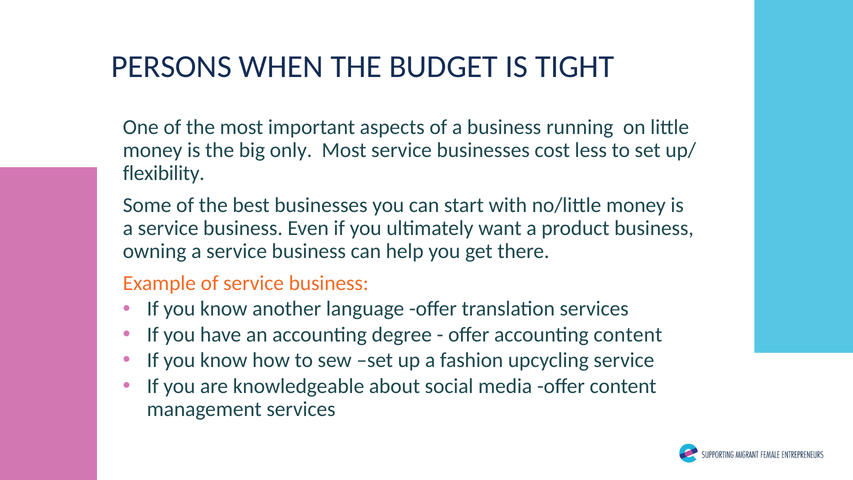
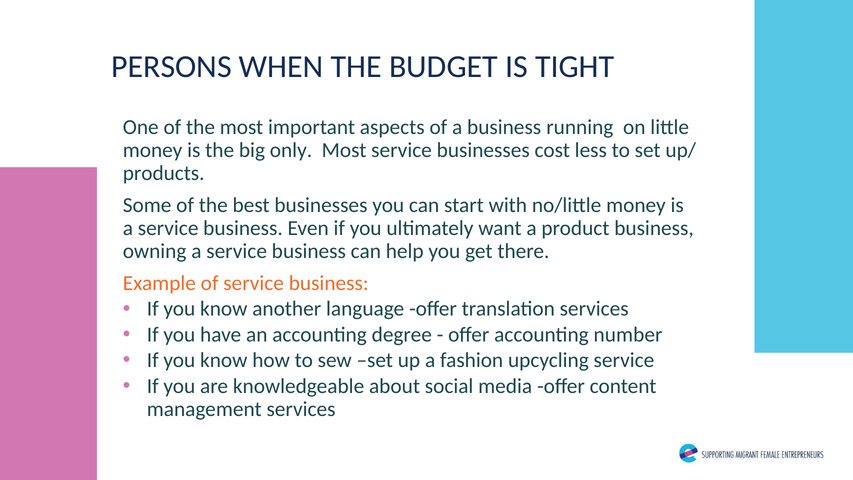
flexibility: flexibility -> products (164, 173)
accounting content: content -> number (628, 334)
